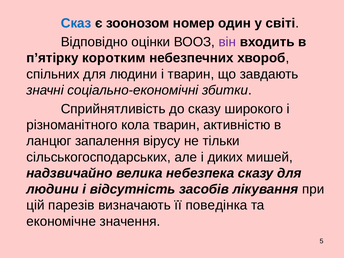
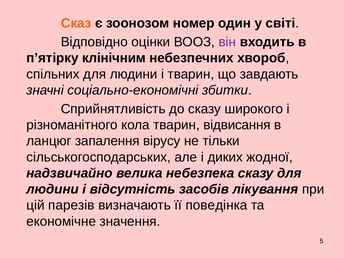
Сказ colour: blue -> orange (76, 23)
коротким: коротким -> клінічним (114, 58)
активністю: активністю -> відвисання (237, 125)
мишей: мишей -> жодної (270, 157)
